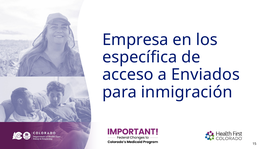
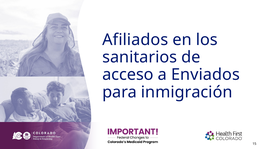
Empresa: Empresa -> Afiliados (135, 40)
específica: específica -> sanitarios (140, 57)
